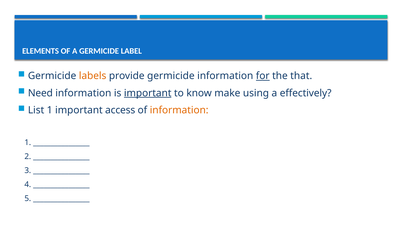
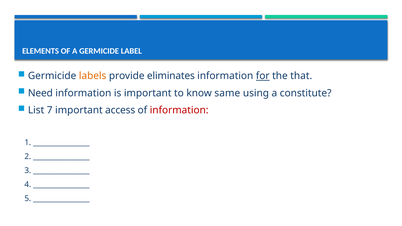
provide germicide: germicide -> eliminates (171, 76)
important underline: present -> none (148, 93)
make: make -> same (227, 93)
effectively: effectively -> constitute (306, 93)
List 1: 1 -> 7 (50, 110)
information colour: orange -> red (179, 110)
